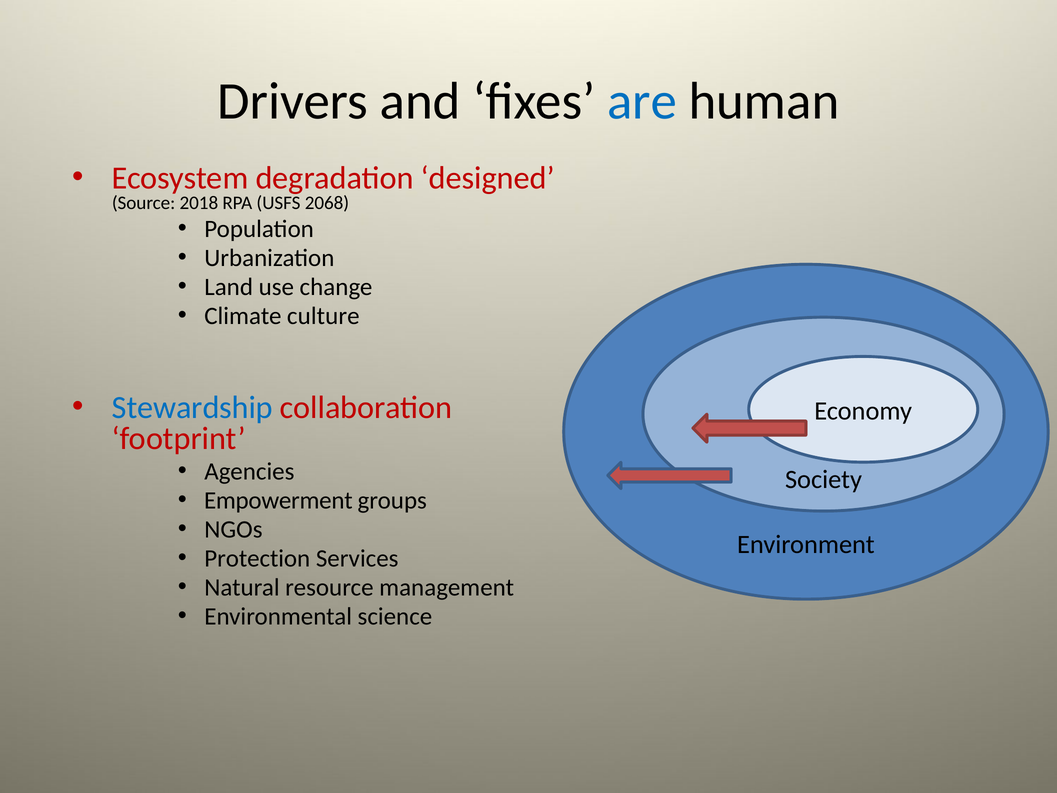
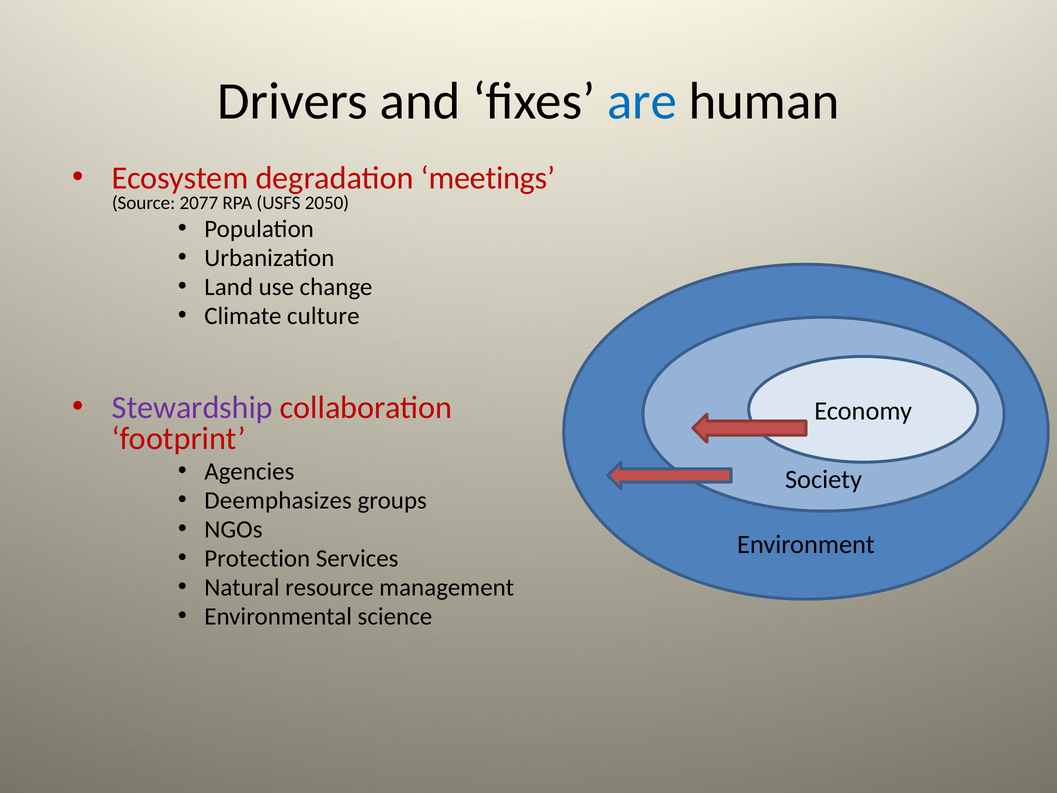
designed: designed -> meetings (488, 178)
2018: 2018 -> 2077 (199, 203)
2068: 2068 -> 2050 (327, 203)
Stewardship colour: blue -> purple (192, 408)
Empowerment: Empowerment -> Deemphasizes (278, 500)
